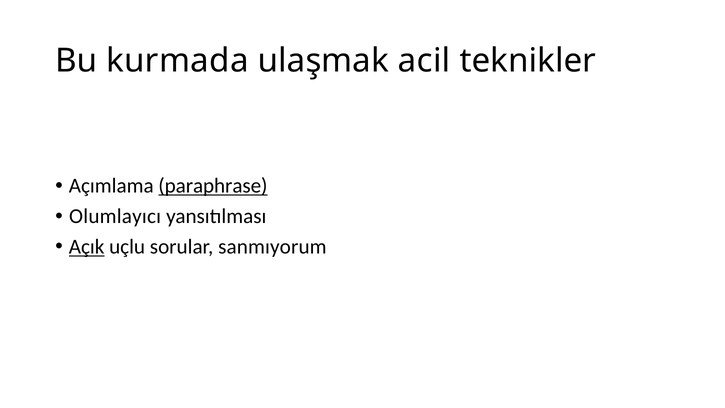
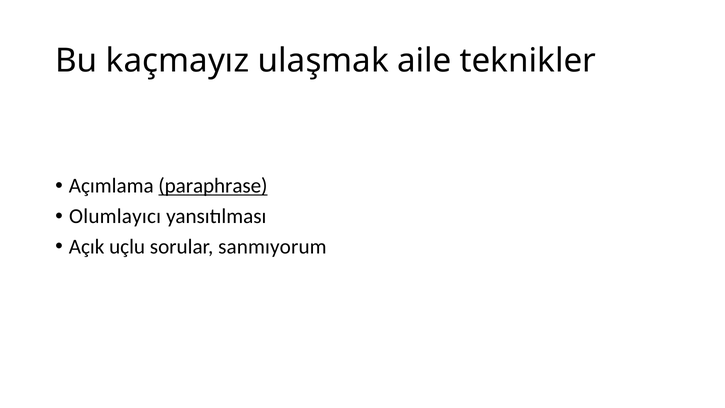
kurmada: kurmada -> kaçmayız (178, 61)
acil: acil -> aile (424, 61)
Açık underline: present -> none (87, 247)
